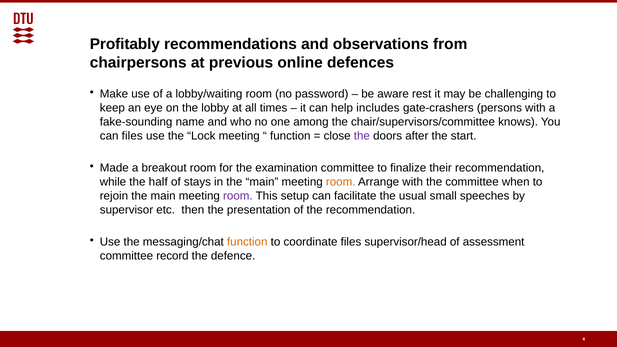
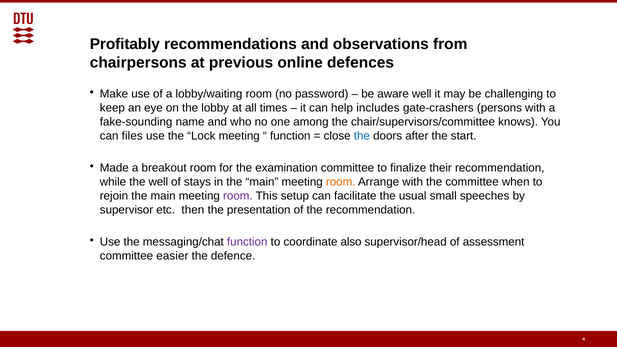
aware rest: rest -> well (422, 94)
the colour: purple -> blue (362, 136)
the half: half -> well (158, 182)
function colour: orange -> purple (247, 242)
coordinate files: files -> also (351, 242)
record: record -> easier (172, 256)
